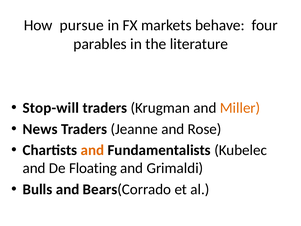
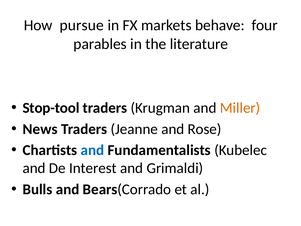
Stop-will: Stop-will -> Stop-tool (51, 108)
and colour: orange -> blue (92, 150)
Floating: Floating -> Interest (93, 168)
